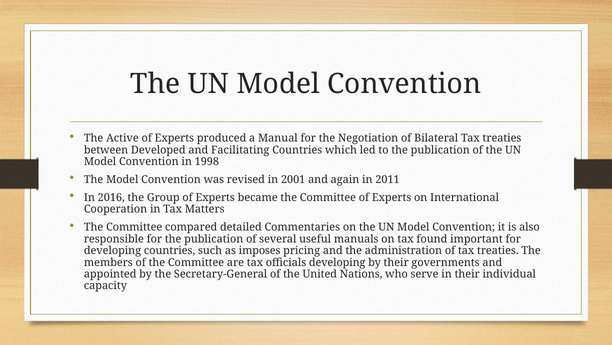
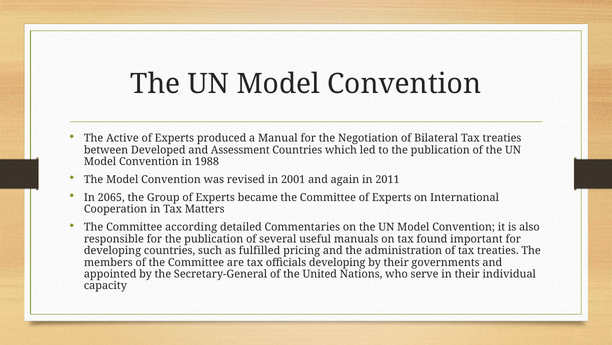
Facilitating: Facilitating -> Assessment (240, 150)
1998: 1998 -> 1988 (207, 161)
2016: 2016 -> 2065 (111, 197)
compared: compared -> according (191, 227)
imposes: imposes -> fulfilled (260, 250)
